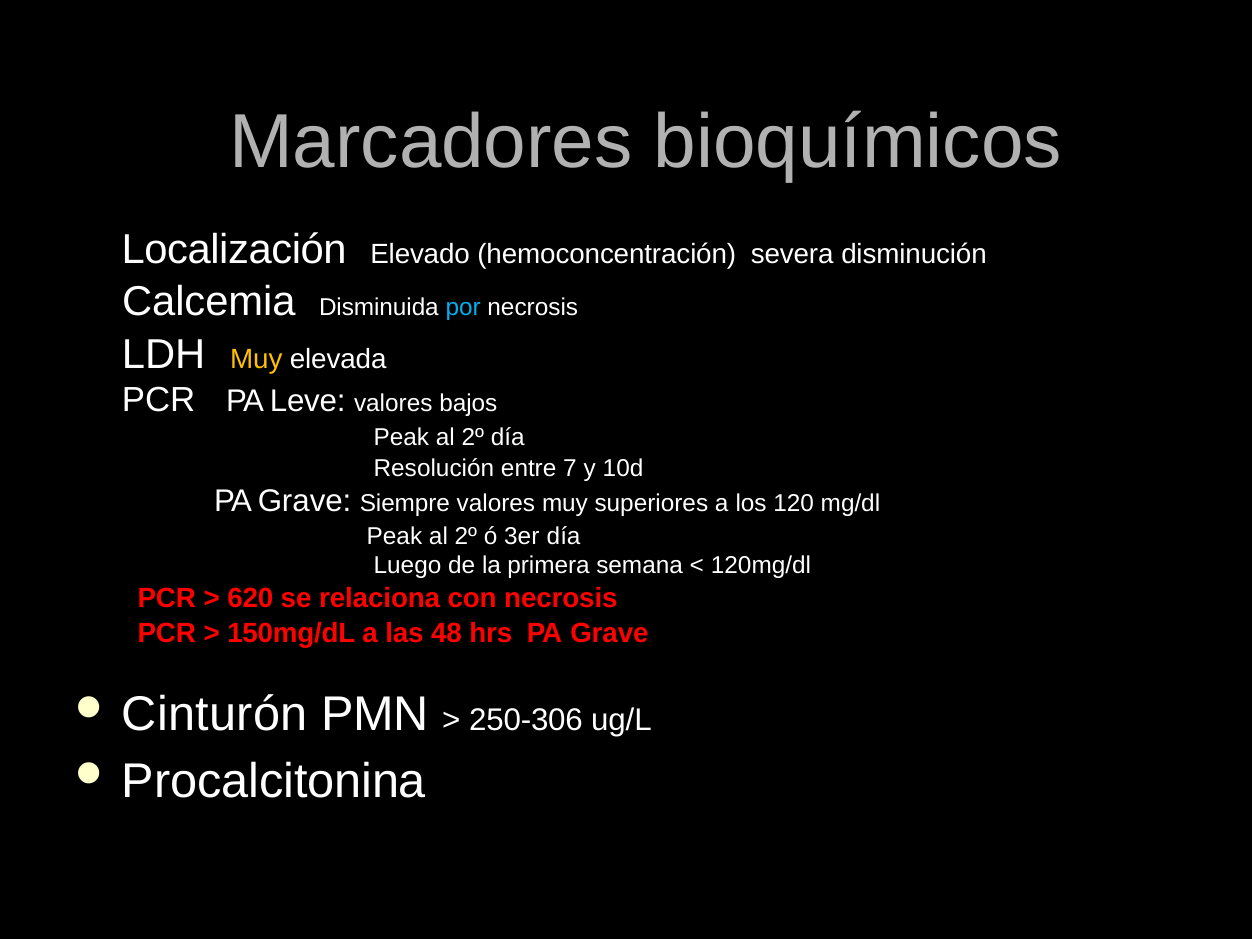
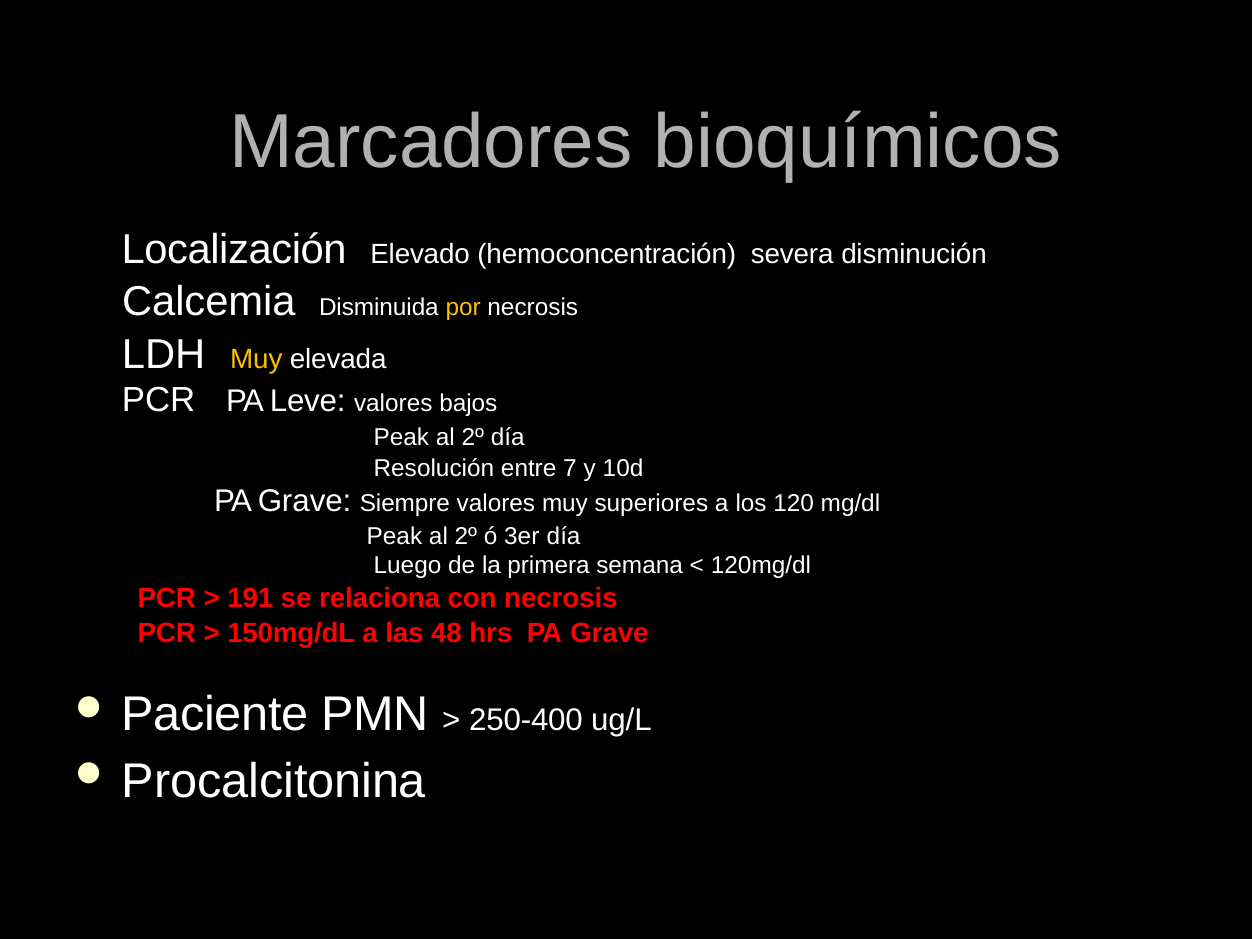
por colour: light blue -> yellow (463, 308)
620: 620 -> 191 (250, 599)
Cinturón: Cinturón -> Paciente (215, 715)
250-306: 250-306 -> 250-400 (526, 721)
